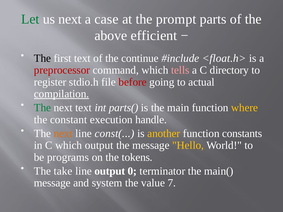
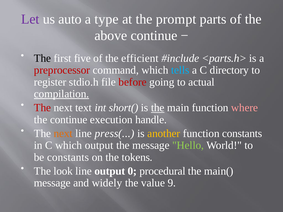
Let colour: green -> purple (30, 19)
us next: next -> auto (70, 19)
case: case -> type (106, 19)
above efficient: efficient -> continue (154, 36)
first text: text -> five (82, 58)
continue: continue -> efficient (140, 58)
<float.h>: <float.h> -> <parts.h> (224, 58)
tells colour: pink -> light blue (180, 70)
The colour: green -> red (42, 108)
parts(: parts( -> short( (124, 108)
the underline: none -> present (158, 108)
where colour: yellow -> pink (245, 108)
the constant: constant -> continue (69, 120)
const(: const( -> press( (115, 134)
Hello colour: yellow -> light green (188, 145)
be programs: programs -> constants (68, 157)
take: take -> look (63, 171)
terminator: terminator -> procedural (162, 171)
system: system -> widely (107, 183)
7: 7 -> 9 (172, 183)
